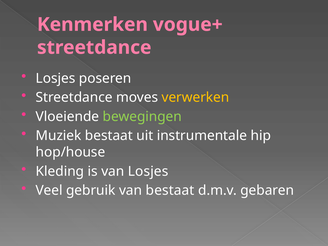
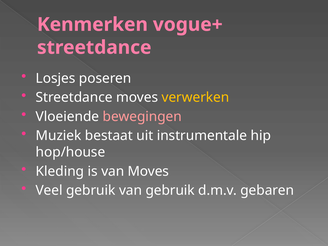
bewegingen colour: light green -> pink (142, 117)
van Losjes: Losjes -> Moves (148, 171)
van bestaat: bestaat -> gebruik (170, 190)
